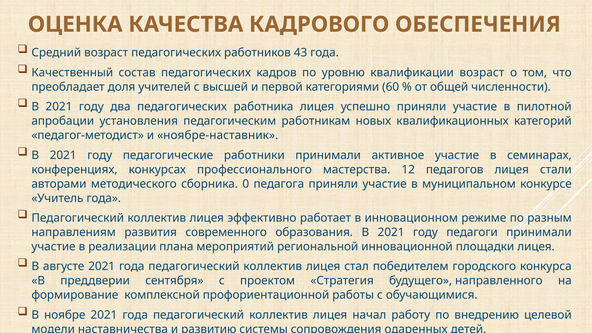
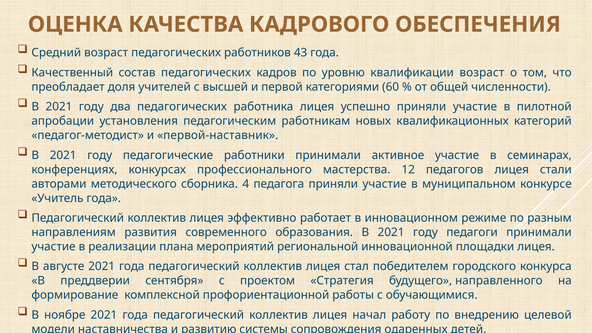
ноябре-наставник: ноябре-наставник -> первой-наставник (218, 135)
0: 0 -> 4 (246, 184)
